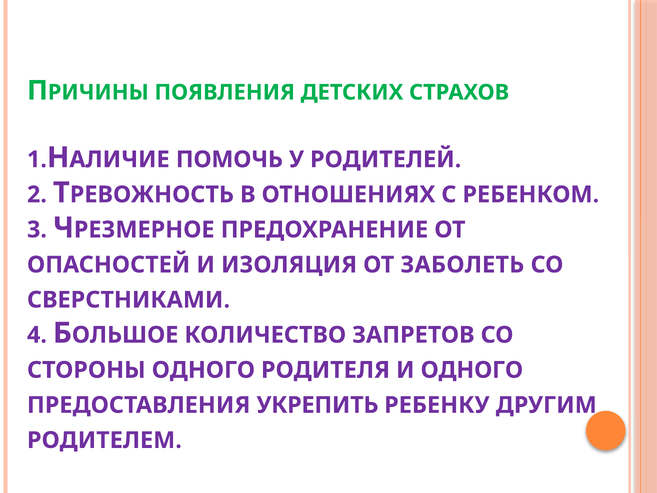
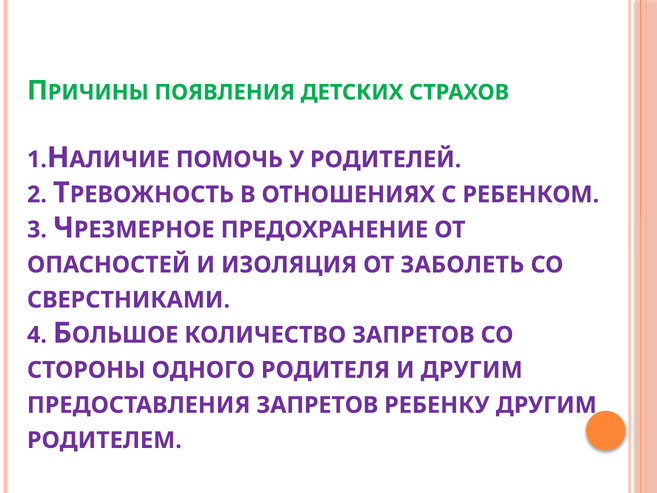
И ОДНОГО: ОДНОГО -> ДРУГИМ (472, 370)
ПРЕДОСТАВЛЕНИЯ УКРЕПИТЬ: УКРЕПИТЬ -> ЗАПРЕТОВ (317, 405)
